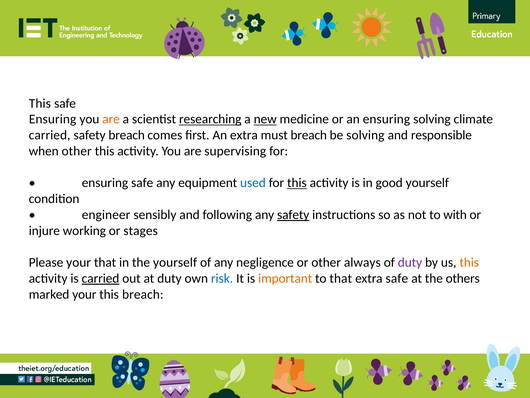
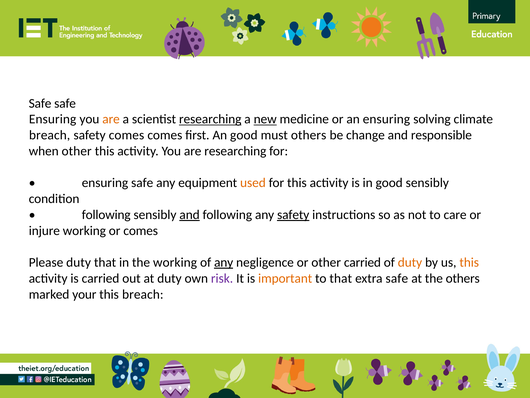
This: This -> Safe (40, 103)
carried: carried -> breach (50, 135)
safety breach: breach -> comes (126, 135)
An extra: extra -> good (244, 135)
must breach: breach -> others (309, 135)
be solving: solving -> change (365, 135)
are supervising: supervising -> researching (235, 151)
used colour: blue -> orange (253, 183)
this underline: present -> none (297, 183)
good yourself: yourself -> sensibly (427, 183)
engineer: engineer -> following (106, 214)
and underline: none -> present (190, 214)
with: with -> care (455, 214)
or stages: stages -> comes (141, 230)
Please your: your -> duty (79, 262)
the yourself: yourself -> working (175, 262)
any underline: none -> present (224, 262)
other always: always -> carried (362, 262)
duty colour: purple -> orange (410, 262)
carried underline: present -> none (101, 278)
risk colour: blue -> purple (222, 278)
